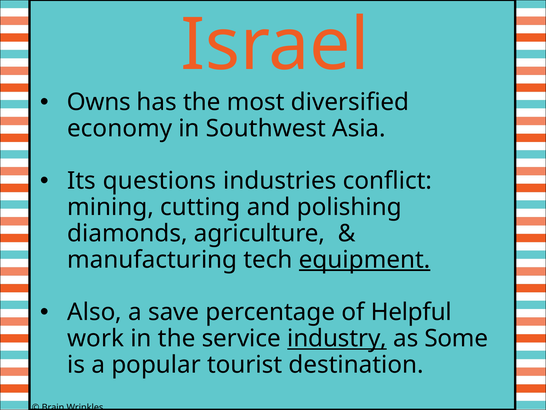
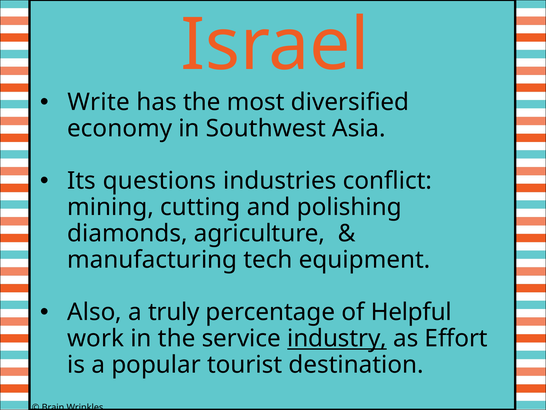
Owns: Owns -> Write (99, 102)
equipment underline: present -> none (365, 259)
save: save -> truly (174, 312)
Some: Some -> Effort (456, 338)
